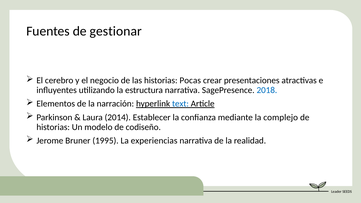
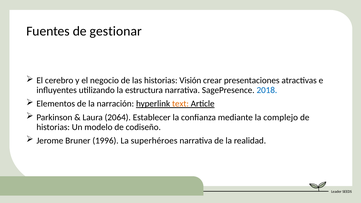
Pocas: Pocas -> Visión (190, 80)
text colour: blue -> orange (180, 104)
2014: 2014 -> 2064 (118, 117)
1995: 1995 -> 1996 (106, 141)
experiencias: experiencias -> superhéroes (154, 141)
